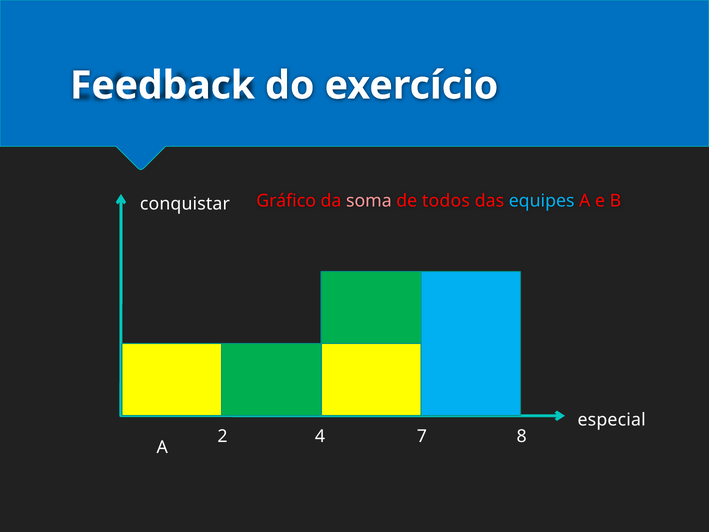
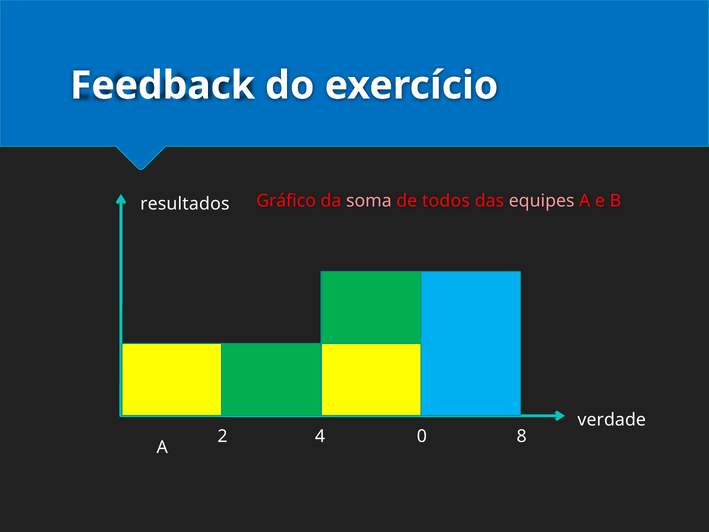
conquistar: conquistar -> resultados (185, 204)
equipes colour: light blue -> pink (542, 201)
especial: especial -> verdade (612, 420)
7: 7 -> 0 (422, 436)
